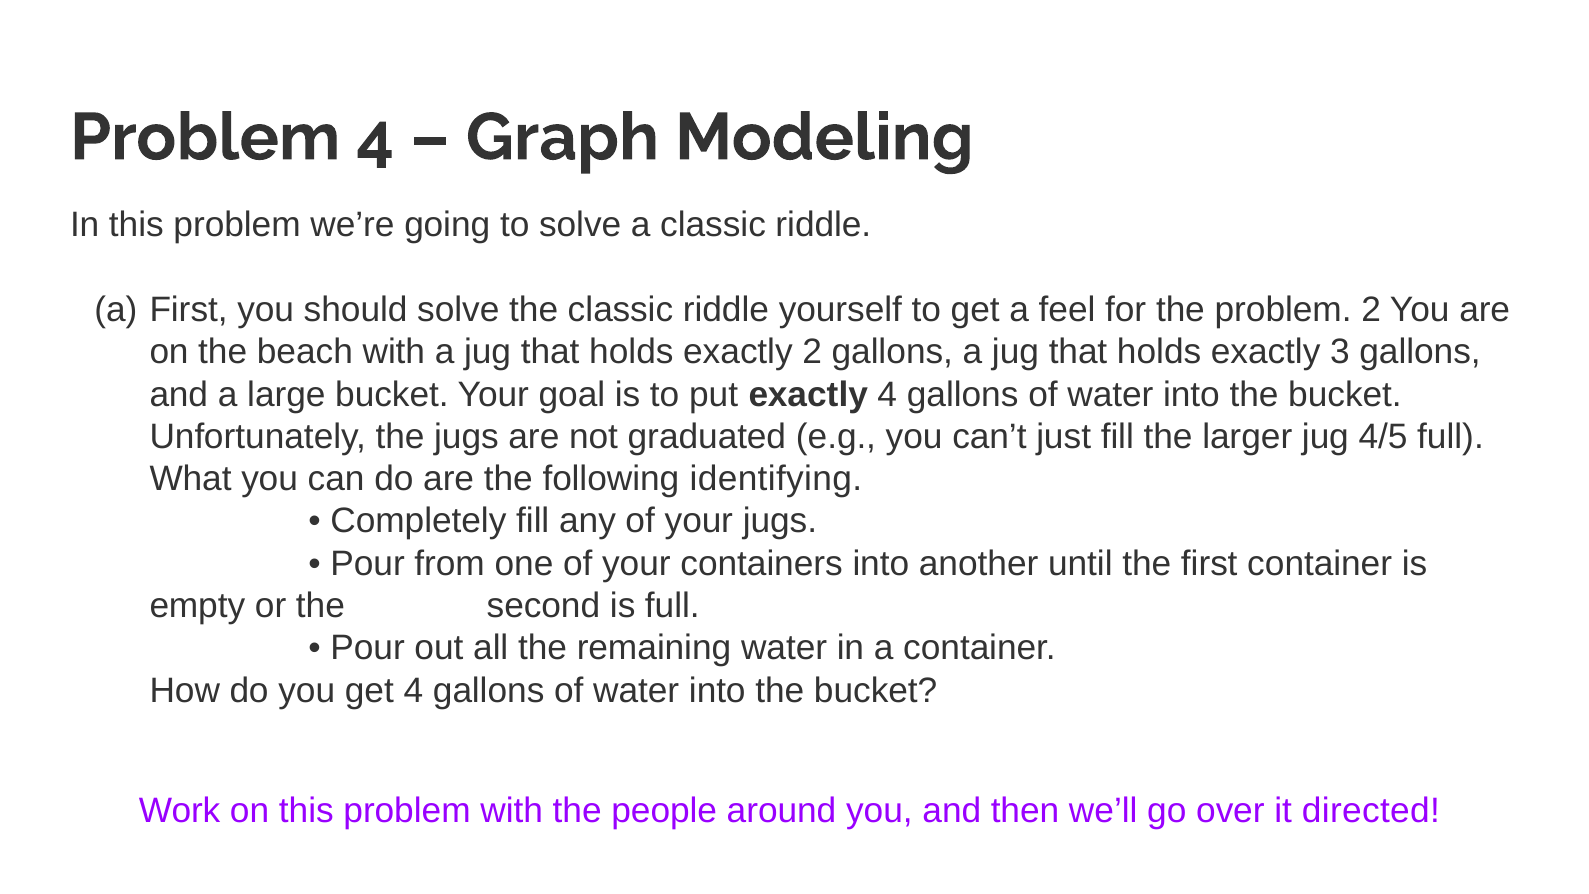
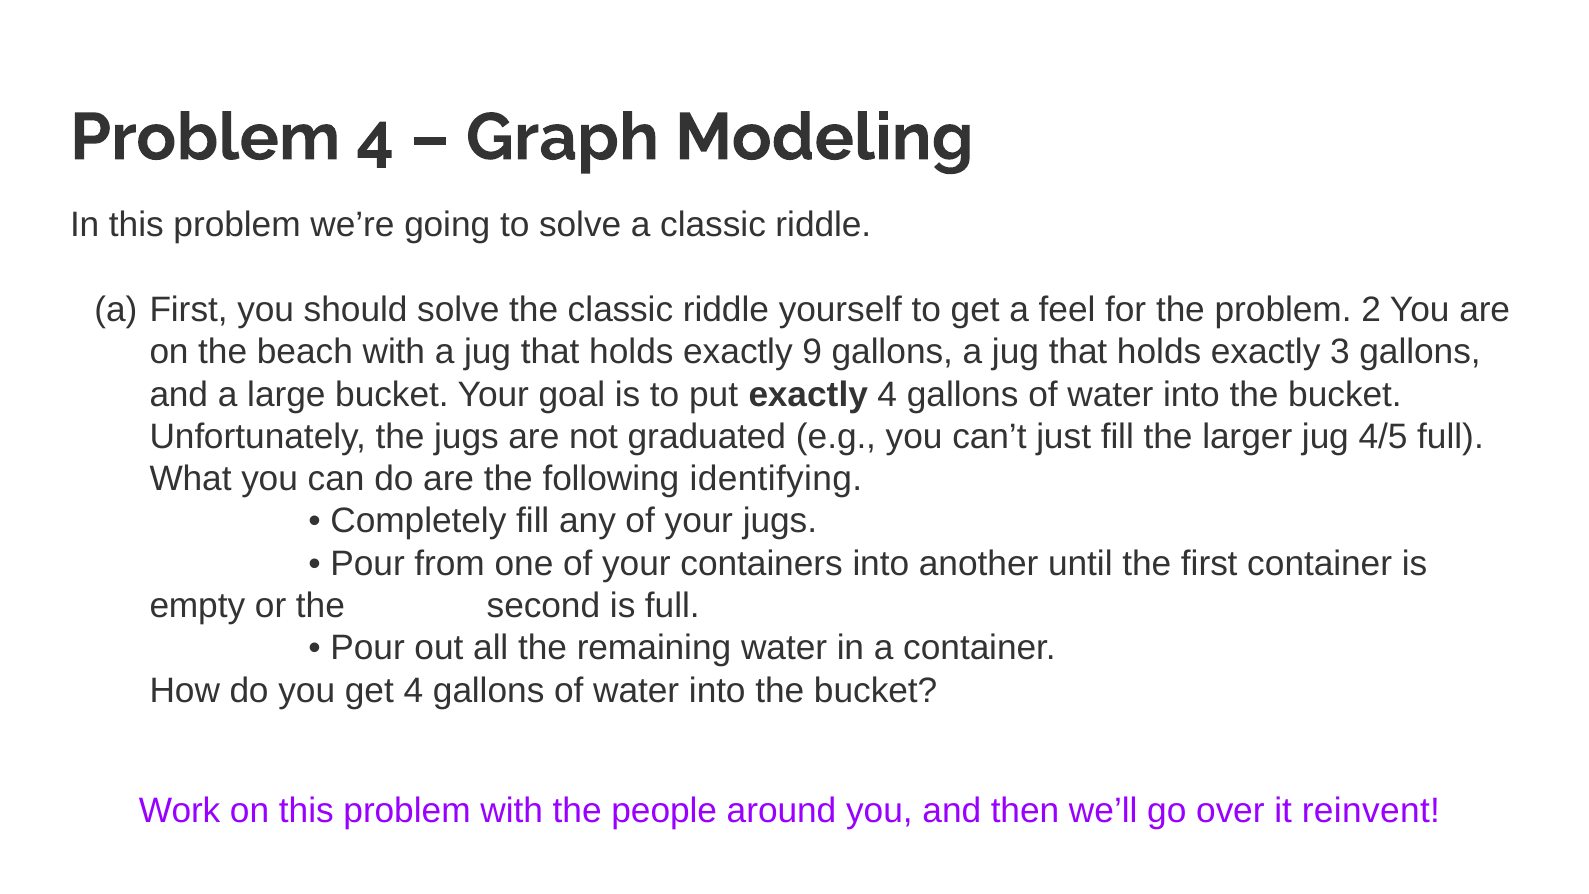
exactly 2: 2 -> 9 (812, 352)
directed: directed -> reinvent (1371, 811)
